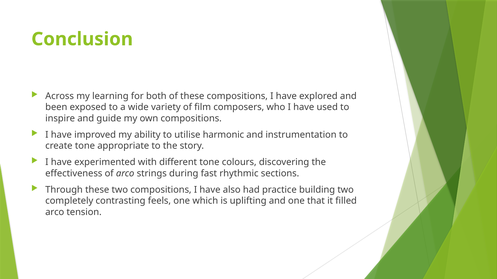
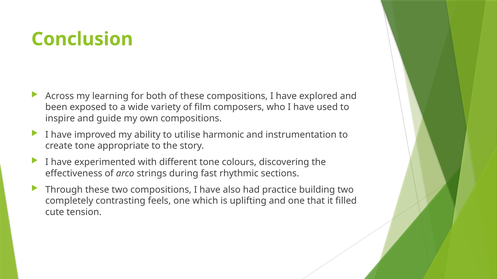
arco: arco -> cute (55, 212)
